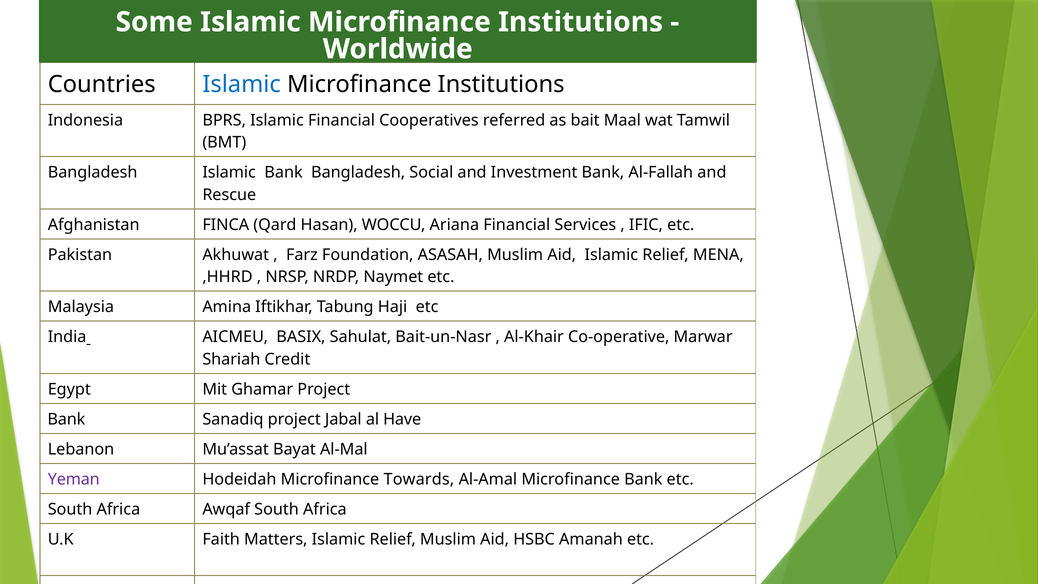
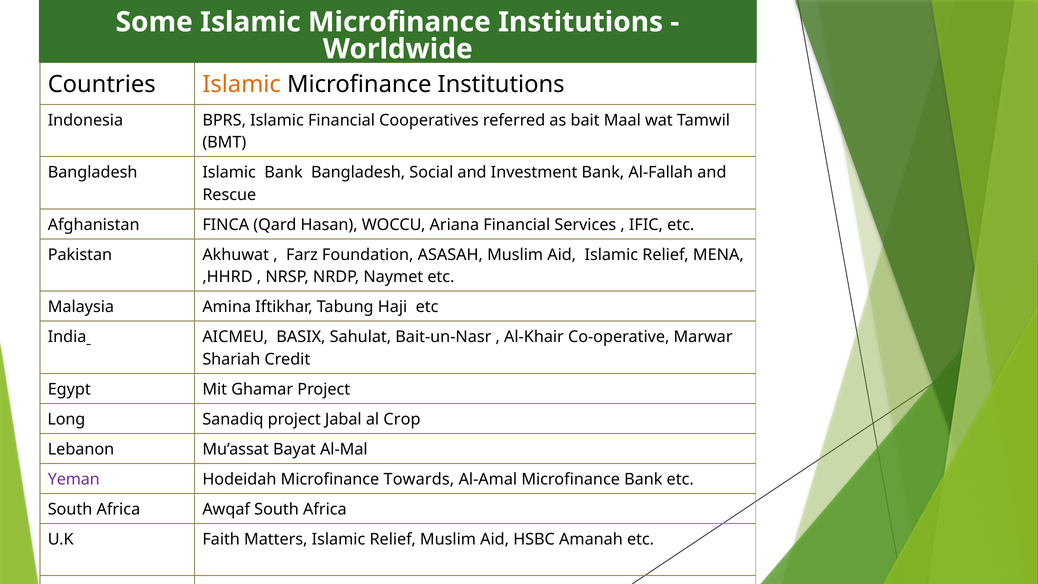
Islamic colour: blue -> orange (242, 84)
Bank: Bank -> Long (66, 419)
Have: Have -> Crop (402, 419)
